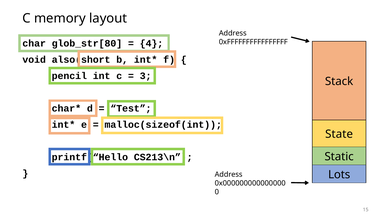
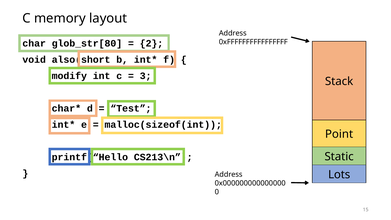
4: 4 -> 2 (151, 43)
pencil: pencil -> modify (69, 76)
State: State -> Point (339, 134)
